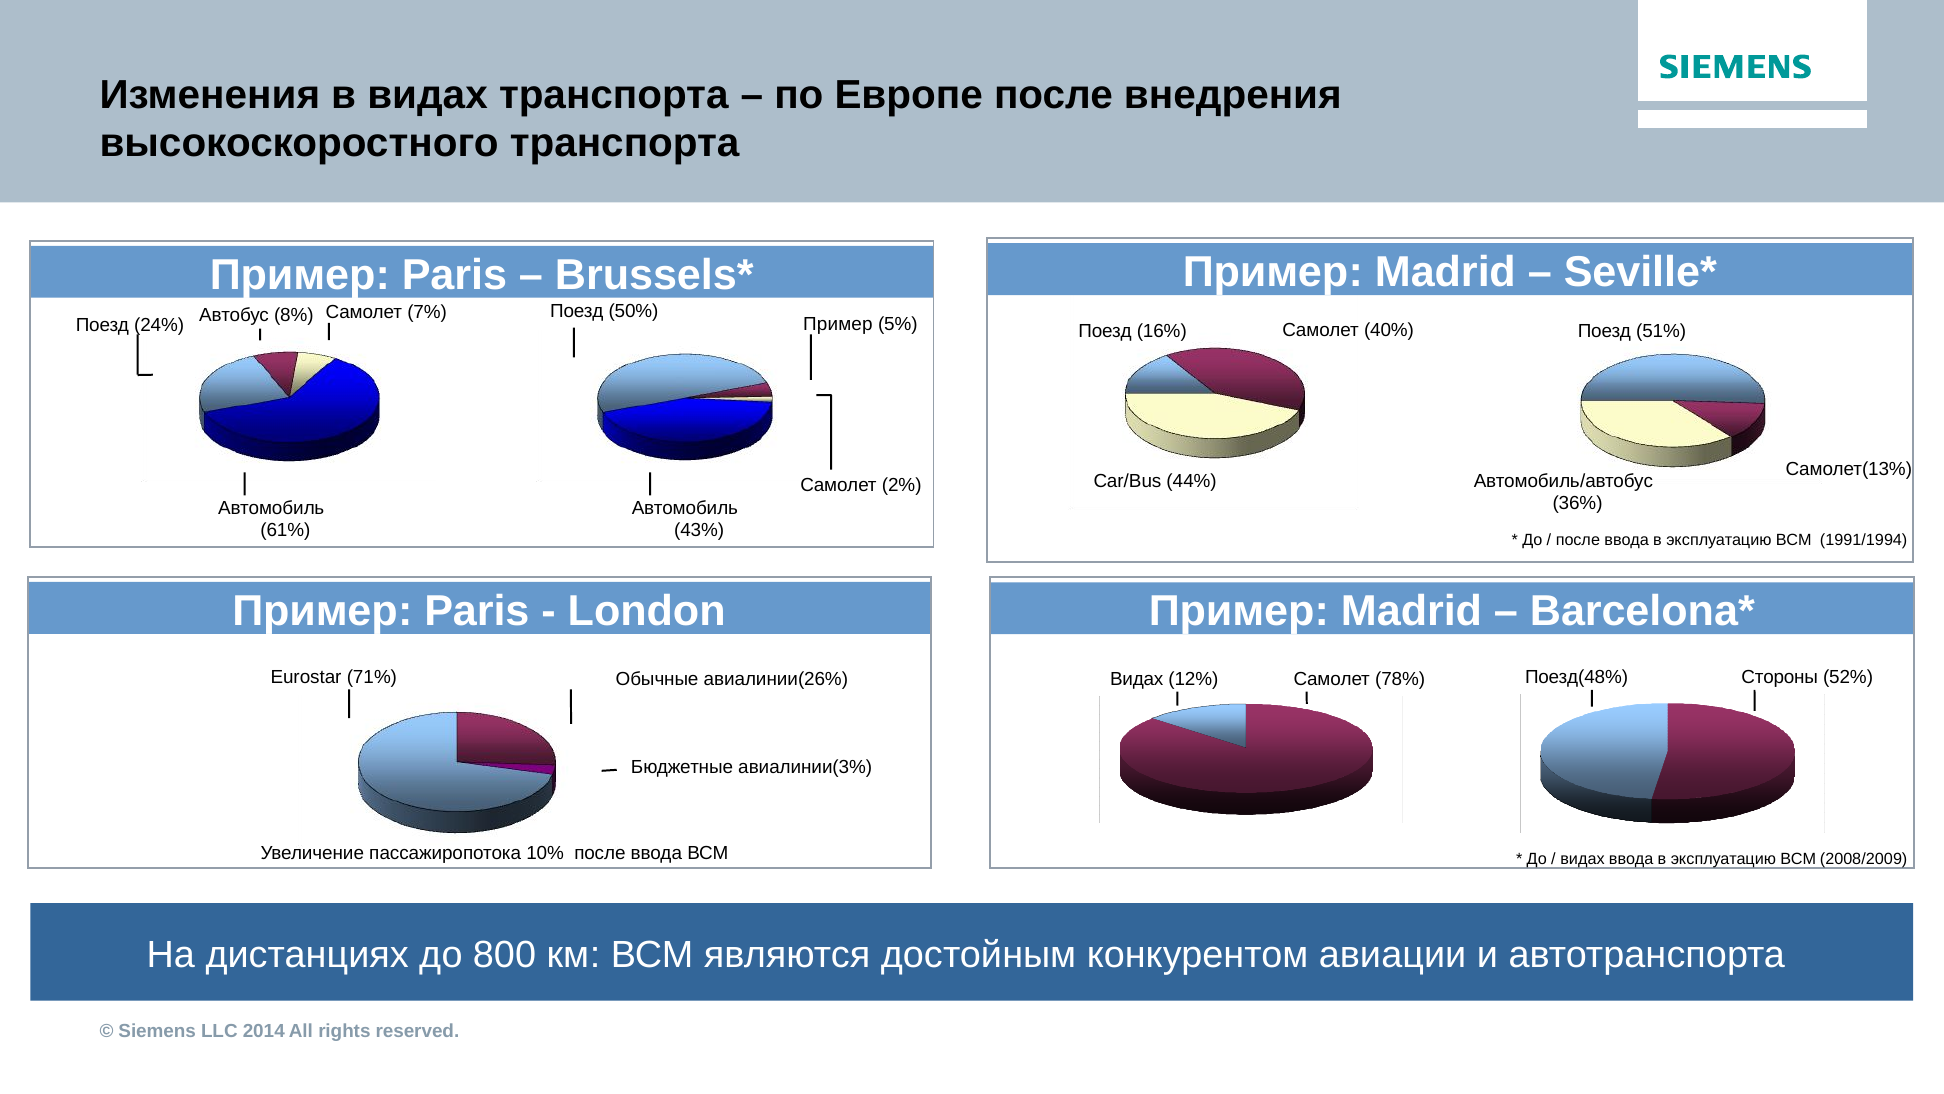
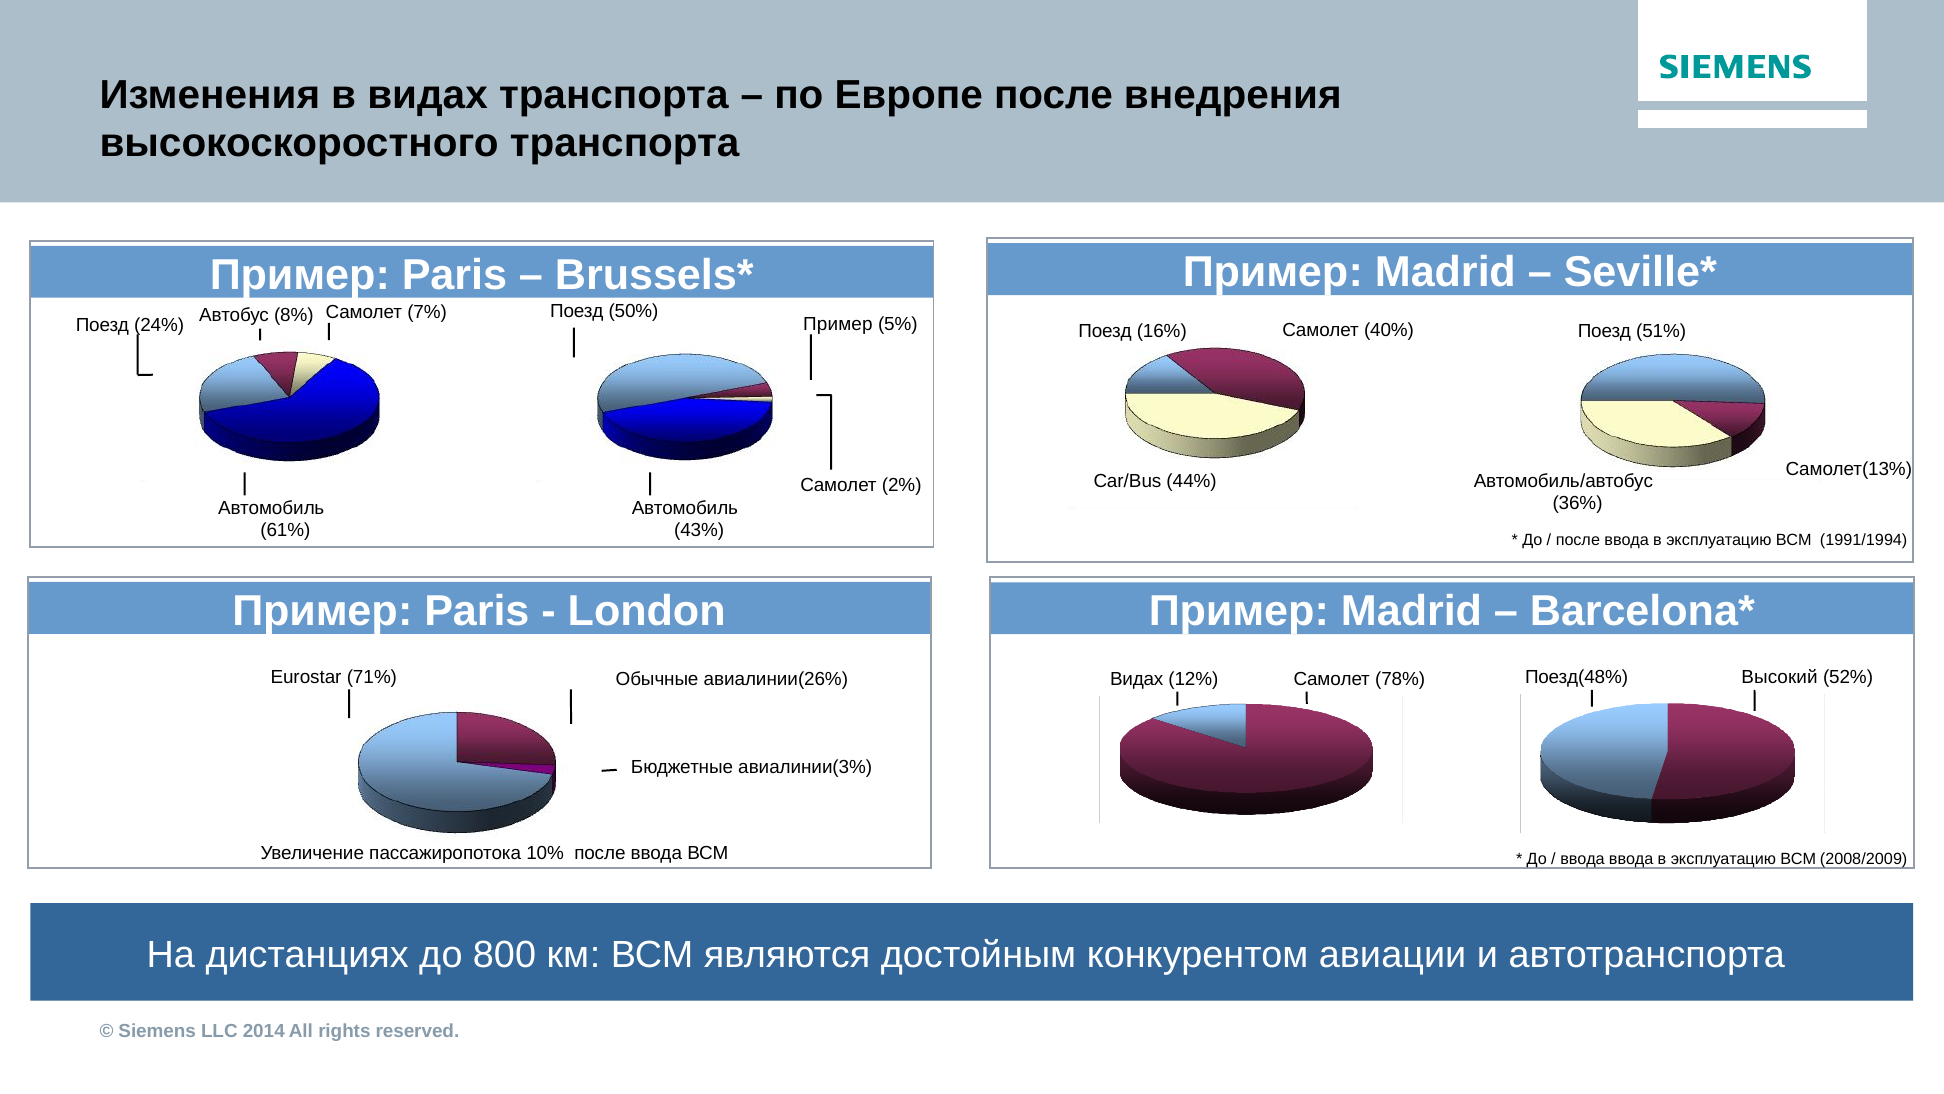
Стороны: Стороны -> Высокий (1780, 677)
видах: видах -> ввода (1583, 859)
